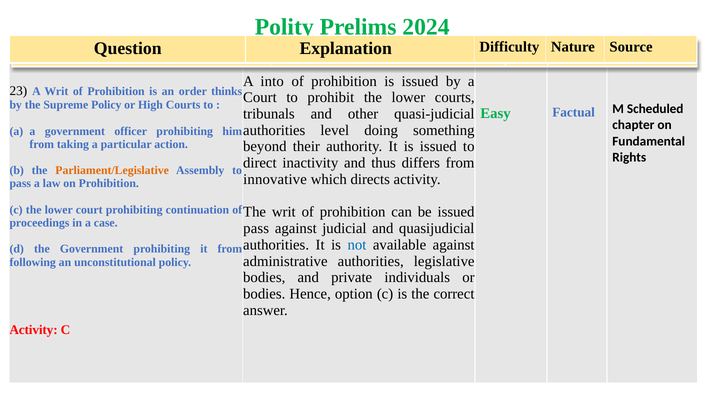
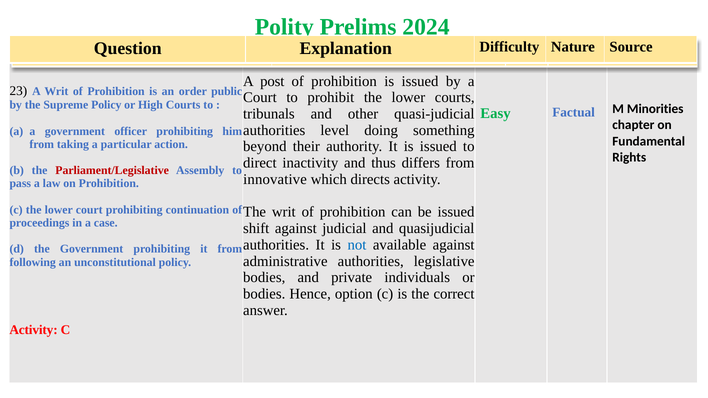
into: into -> post (272, 81)
thinks: thinks -> public (227, 92)
Scheduled: Scheduled -> Minorities (655, 109)
Parliament/Legislative colour: orange -> red (112, 171)
pass: pass -> shift (256, 229)
